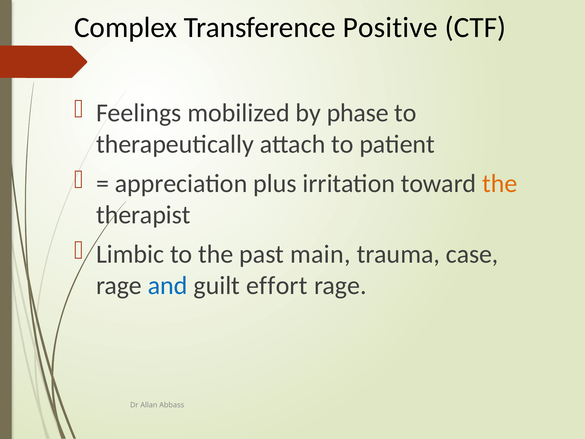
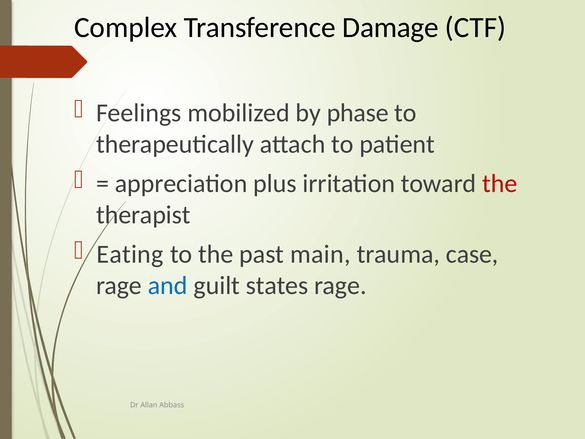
Positive: Positive -> Damage (390, 27)
the colour: orange -> red (500, 184)
Limbic: Limbic -> Eating (130, 254)
effort: effort -> states (277, 285)
